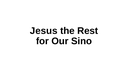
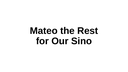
Jesus: Jesus -> Mateo (44, 31)
